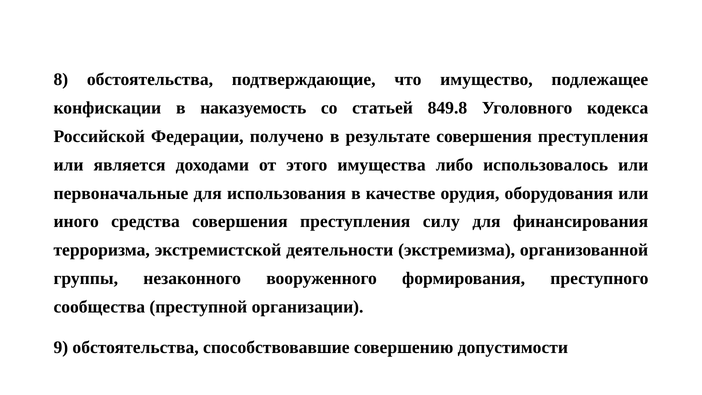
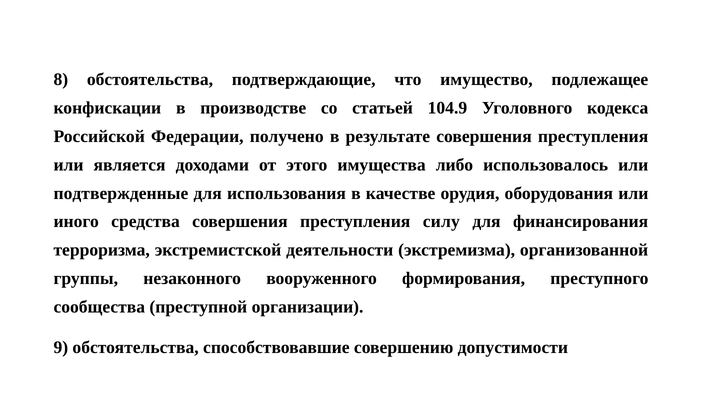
наказуемость: наказуемость -> производстве (253, 108)
849.8: 849.8 -> 104.9 (447, 108)
первоначальные: первоначальные -> подтвержденные (121, 193)
